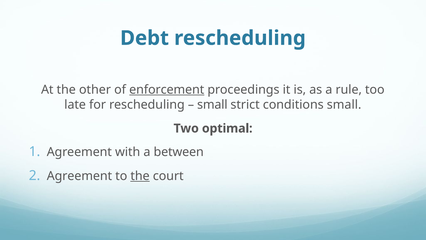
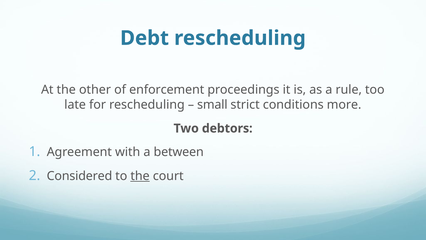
enforcement underline: present -> none (167, 90)
conditions small: small -> more (344, 104)
optimal: optimal -> debtors (227, 128)
Agreement: Agreement -> Considered (79, 176)
